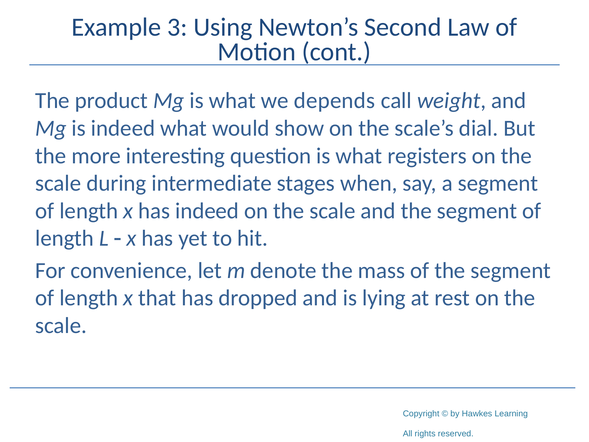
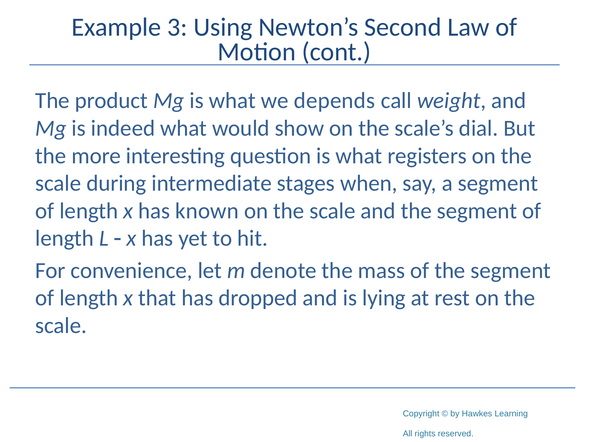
has indeed: indeed -> known (207, 211)
